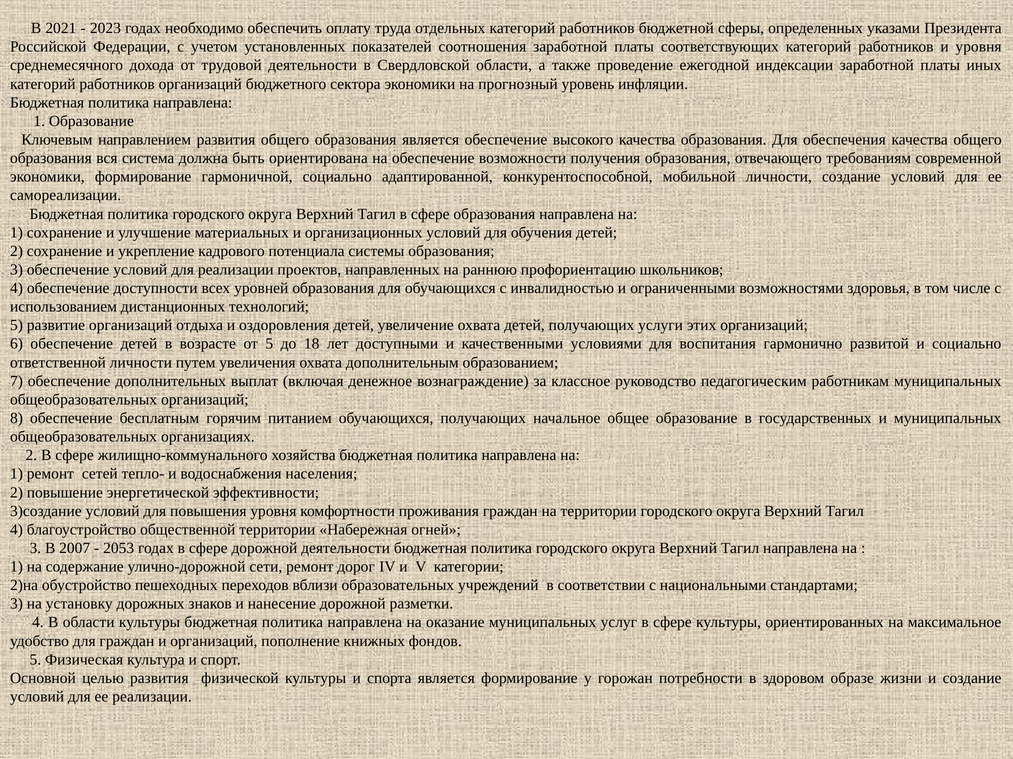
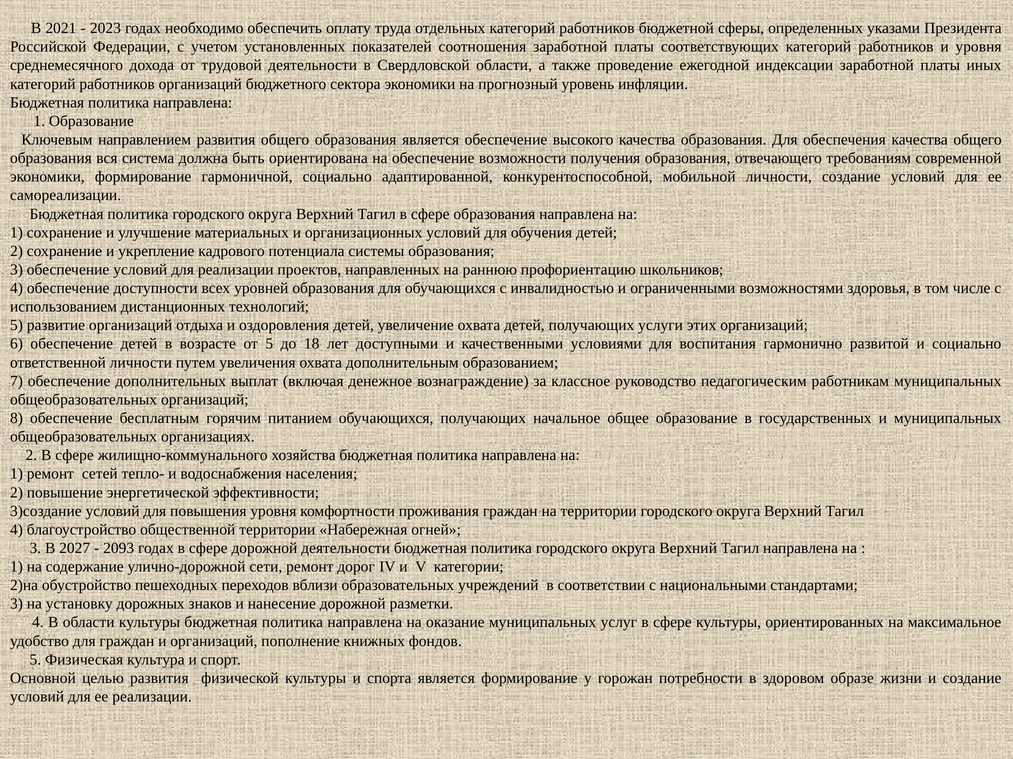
2007: 2007 -> 2027 (75, 549)
2053: 2053 -> 2093 (119, 549)
